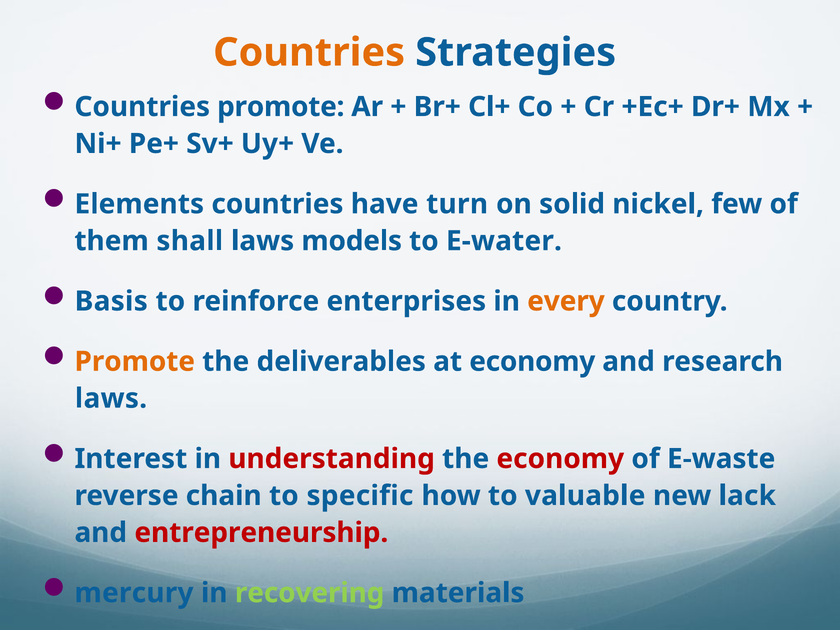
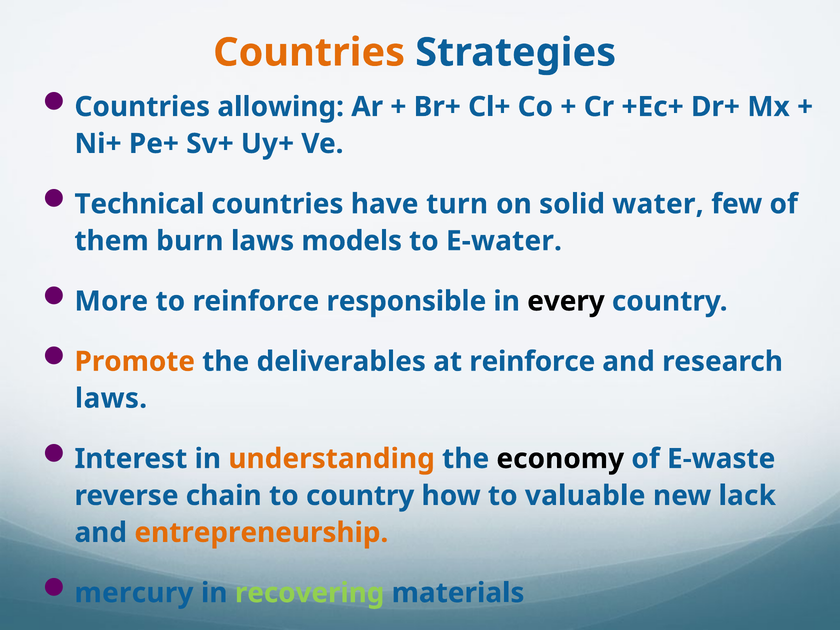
Countries promote: promote -> allowing (281, 107)
Elements: Elements -> Technical (139, 204)
nickel: nickel -> water (658, 204)
shall: shall -> burn (190, 241)
Basis: Basis -> More (111, 301)
enterprises: enterprises -> responsible (406, 301)
every colour: orange -> black (566, 301)
at economy: economy -> reinforce (532, 362)
understanding colour: red -> orange (332, 459)
economy colour: red -> black (560, 459)
to specific: specific -> country (360, 496)
entrepreneurship colour: red -> orange (261, 533)
